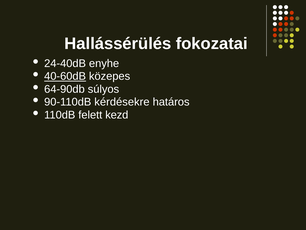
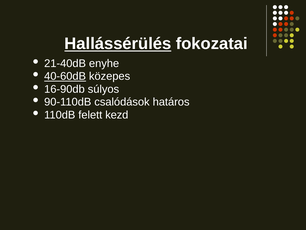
Hallássérülés underline: none -> present (118, 44)
24-40dB: 24-40dB -> 21-40dB (65, 63)
64-90db: 64-90db -> 16-90db (64, 89)
kérdésekre: kérdésekre -> csalódások (122, 102)
